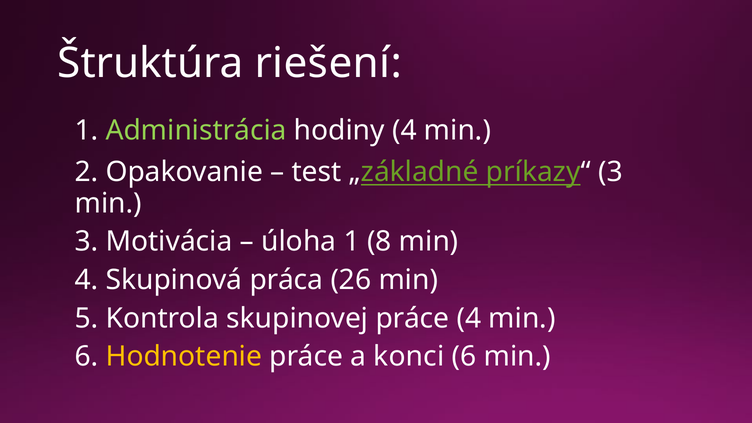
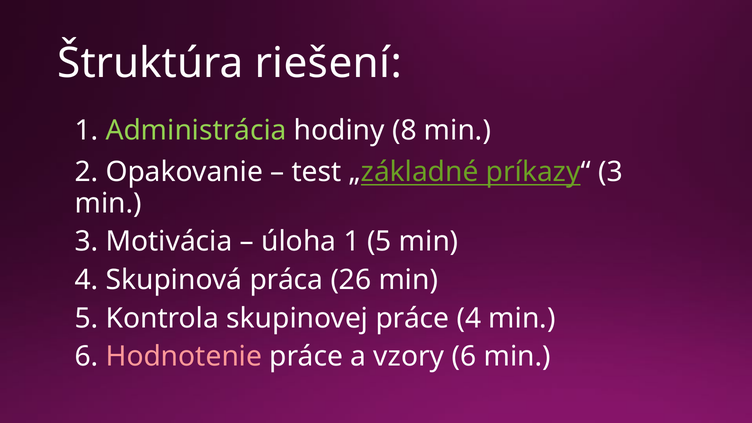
hodiny 4: 4 -> 8 (404, 130)
1 8: 8 -> 5 (379, 242)
Hodnotenie colour: yellow -> pink (184, 357)
konci: konci -> vzory (409, 357)
